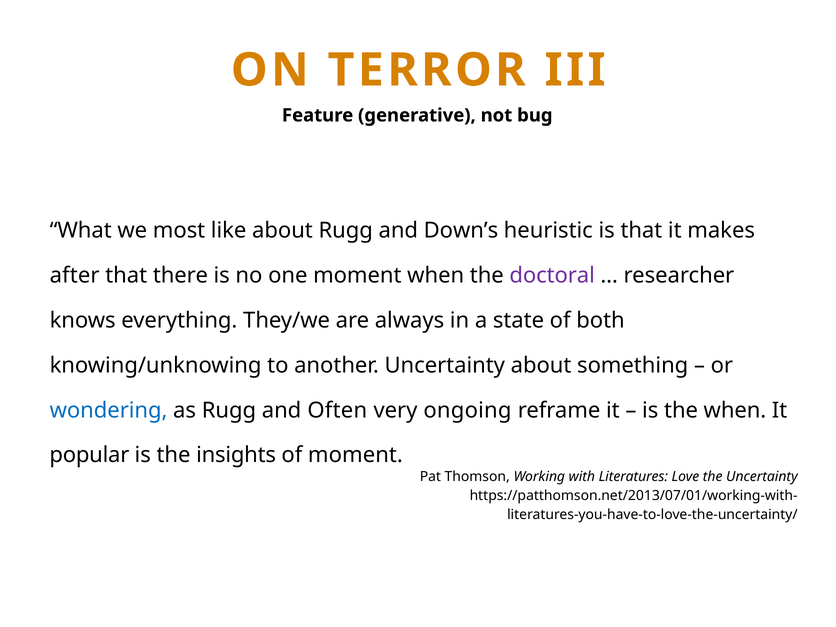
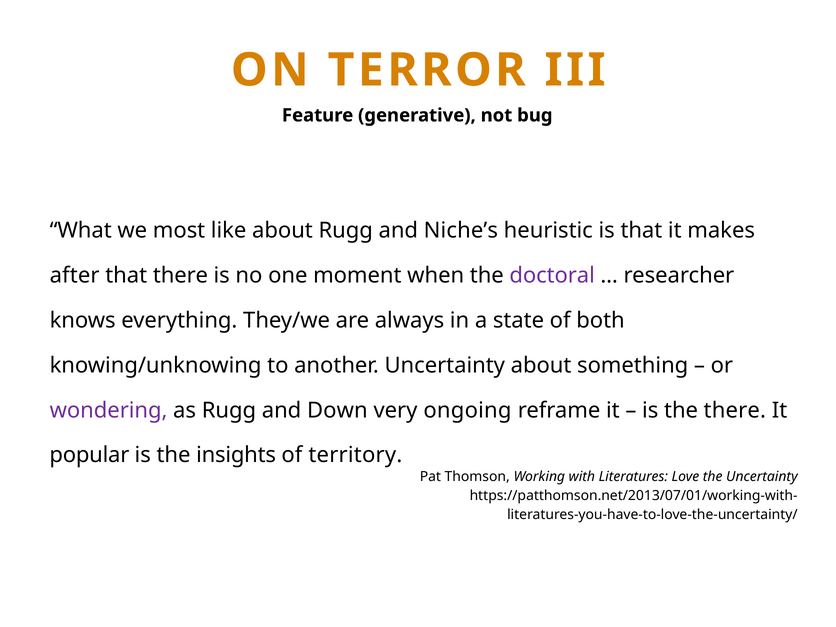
Down’s: Down’s -> Niche’s (461, 231)
wondering colour: blue -> purple (109, 410)
Often: Often -> Down (337, 410)
the when: when -> there (735, 410)
of moment: moment -> territory (355, 455)
